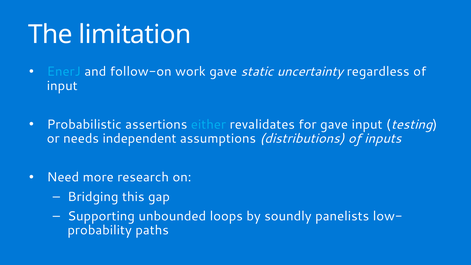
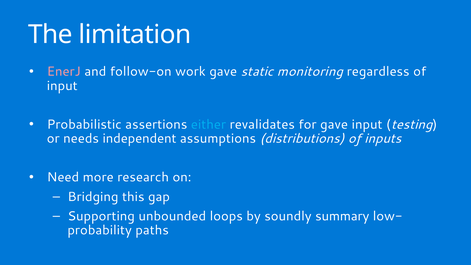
EnerJ colour: light blue -> pink (64, 72)
uncertainty: uncertainty -> monitoring (310, 72)
panelists: panelists -> summary (342, 216)
